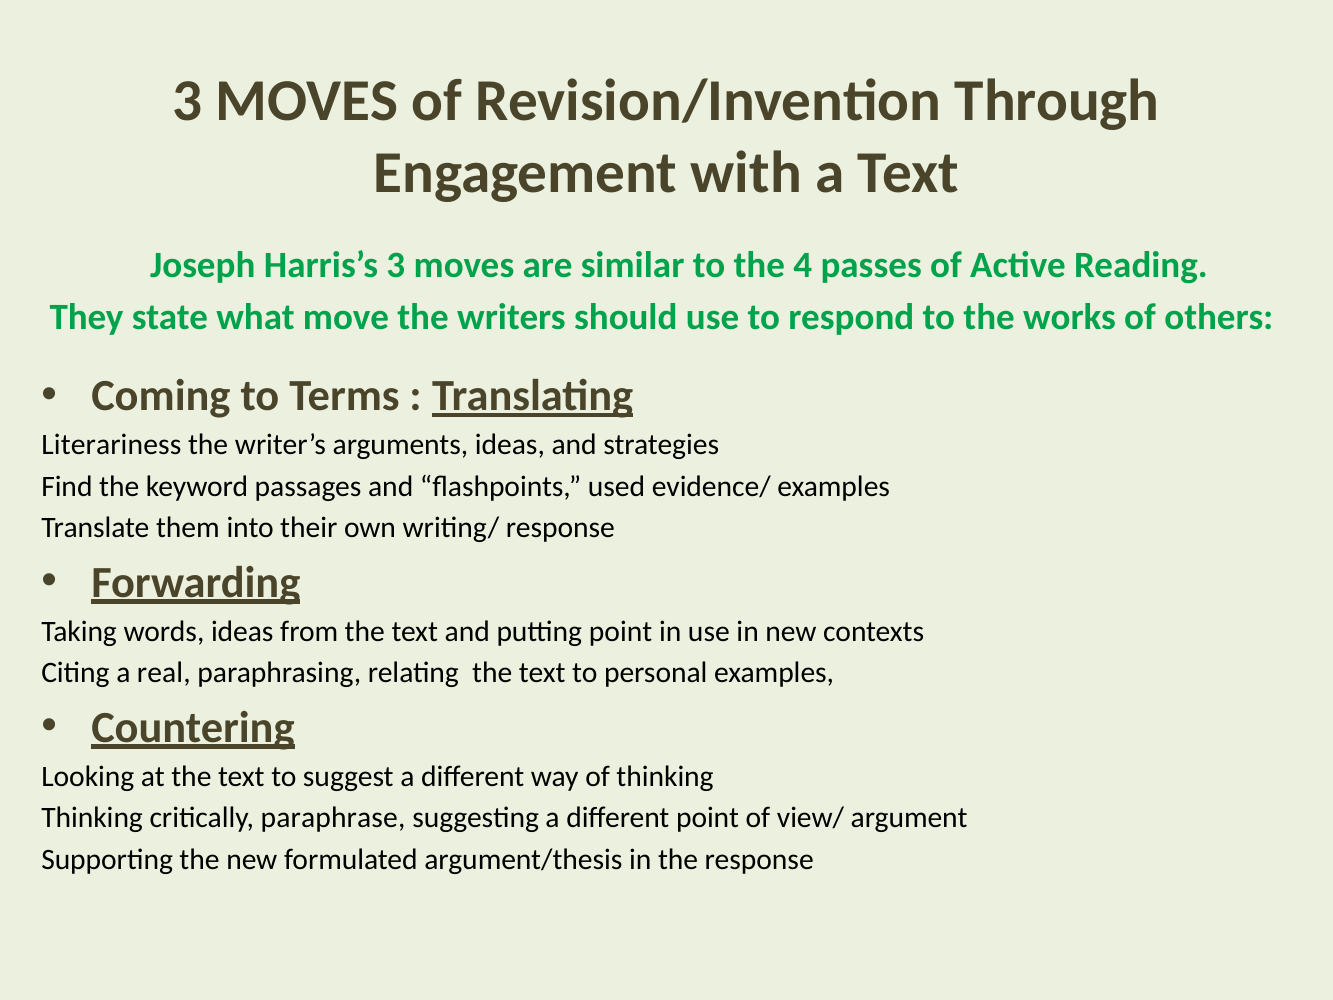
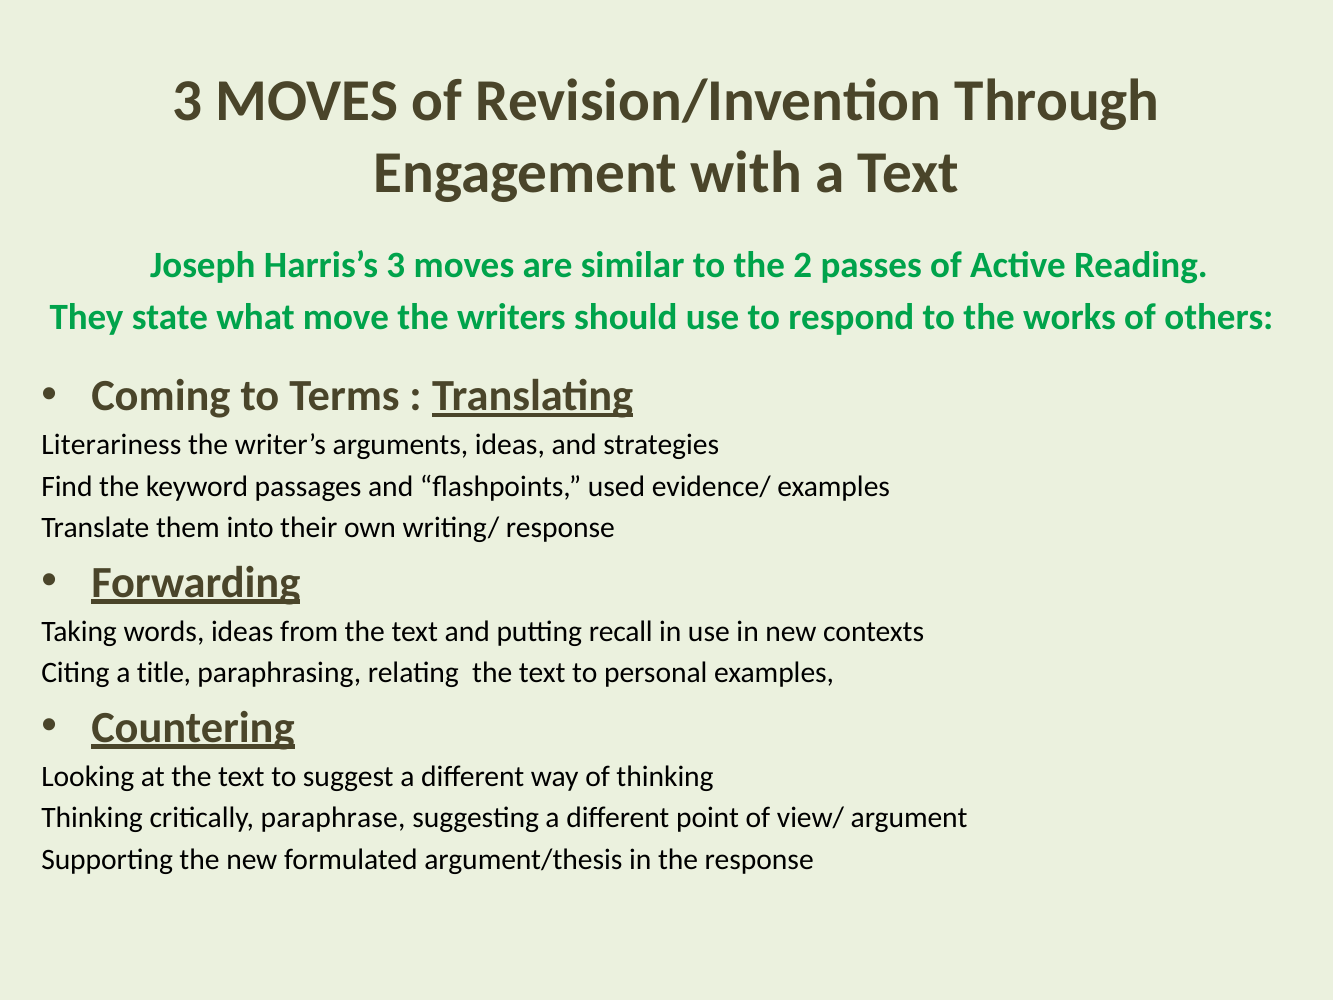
4: 4 -> 2 (803, 265)
putting point: point -> recall (621, 631)
real: real -> title (164, 673)
